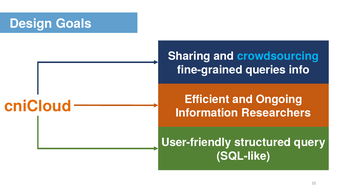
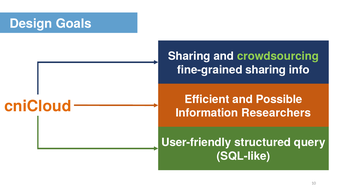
crowdsourcing colour: light blue -> light green (278, 56)
fine-grained queries: queries -> sharing (266, 70)
Ongoing: Ongoing -> Possible (279, 99)
